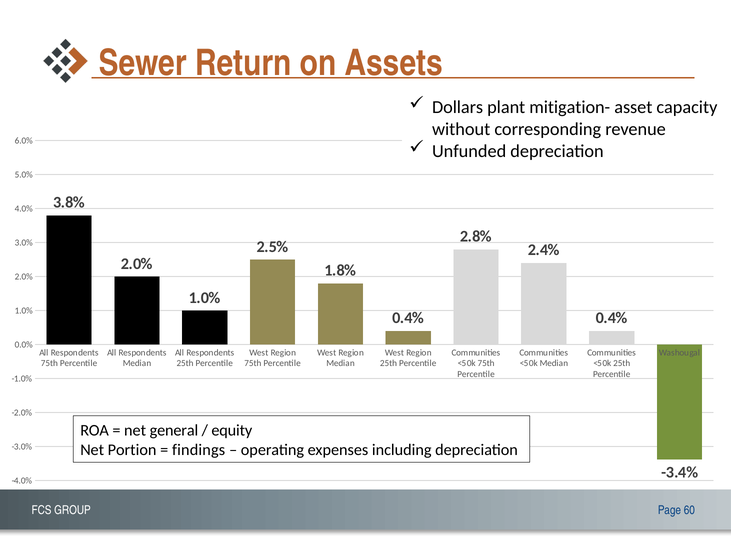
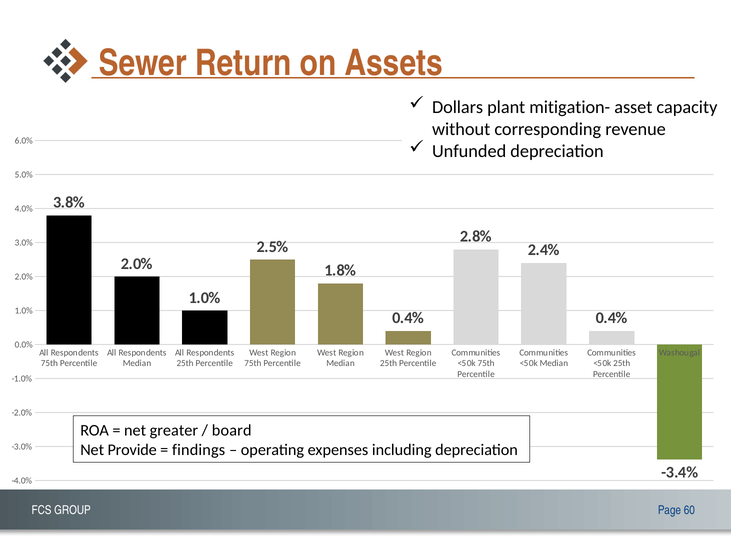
general: general -> greater (174, 431)
equity: equity -> board (232, 431)
Portion: Portion -> Provide (132, 450)
